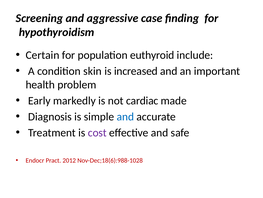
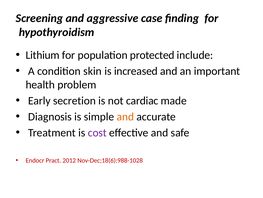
Certain: Certain -> Lithium (43, 55)
euthyroid: euthyroid -> protected (152, 55)
markedly: markedly -> secretion (74, 100)
and colour: blue -> orange (125, 116)
